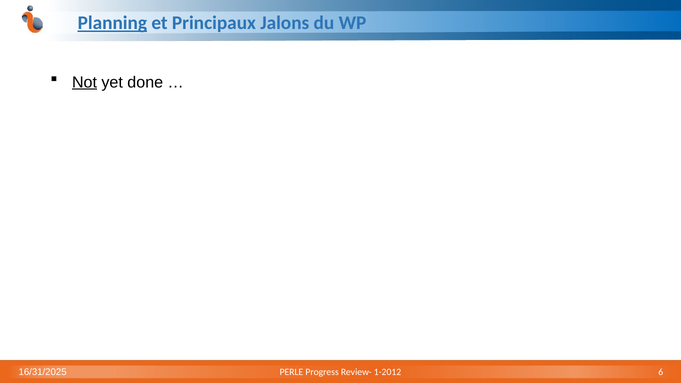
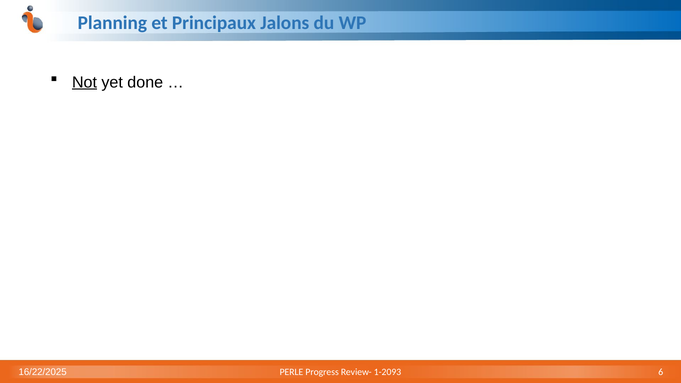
Planning underline: present -> none (112, 23)
16/31/2025: 16/31/2025 -> 16/22/2025 (43, 372)
1-2012: 1-2012 -> 1-2093 (387, 372)
